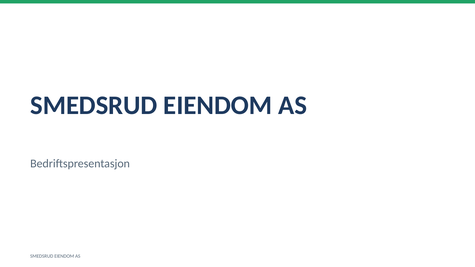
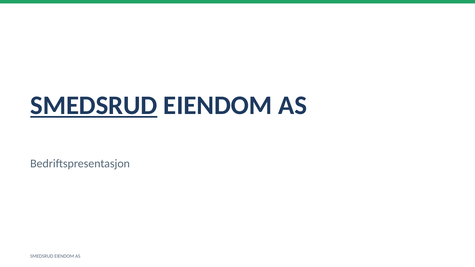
SMEDSRUD underline: none -> present (94, 105)
